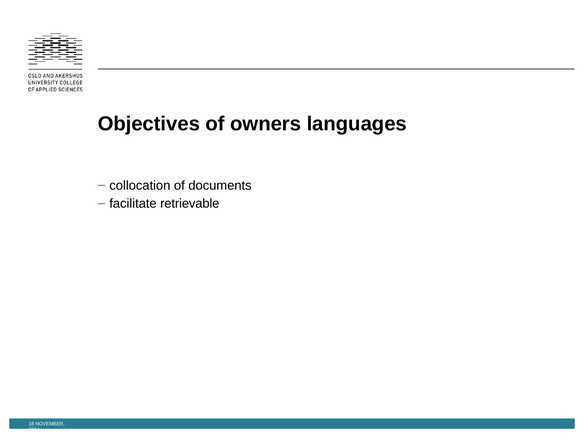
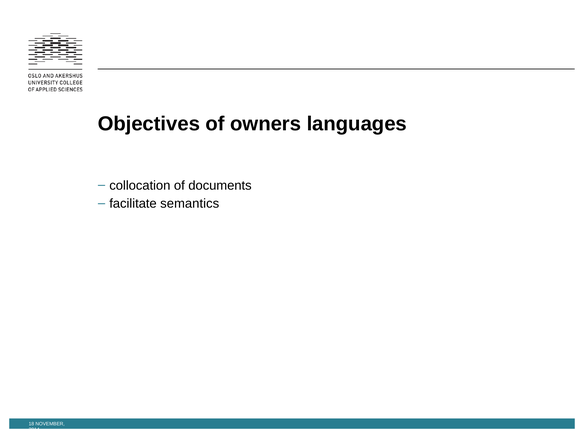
retrievable: retrievable -> semantics (190, 204)
